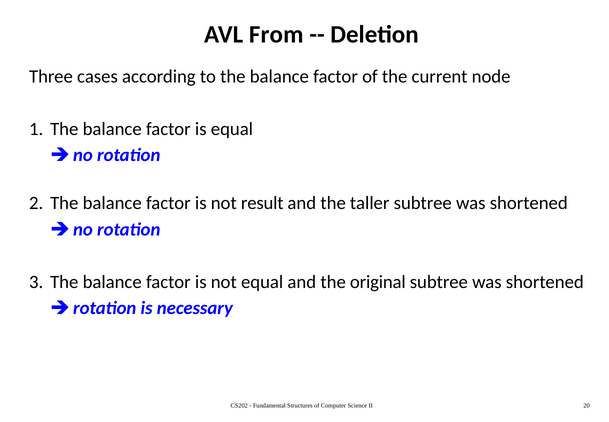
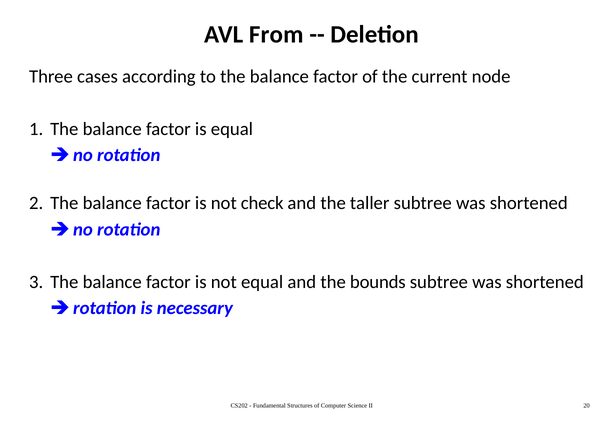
result: result -> check (262, 203)
original: original -> bounds (378, 282)
